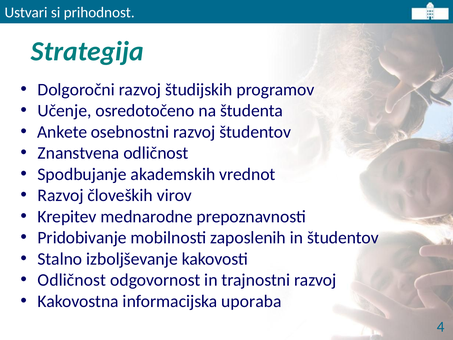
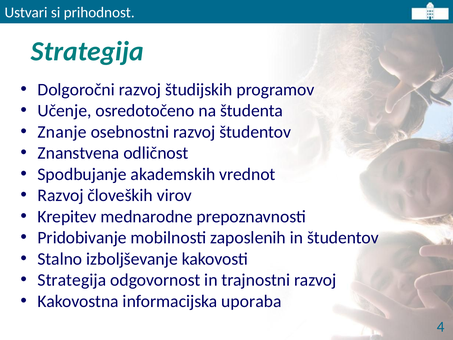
Ankete: Ankete -> Znanje (62, 132)
Odličnost: Odličnost -> Strategija (72, 280)
